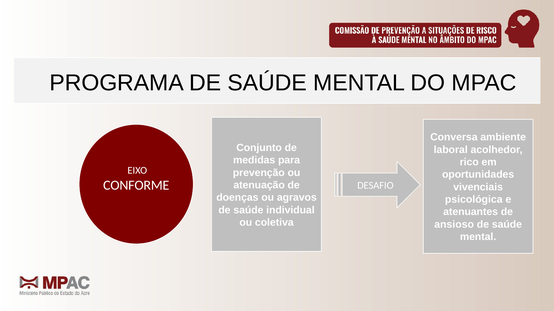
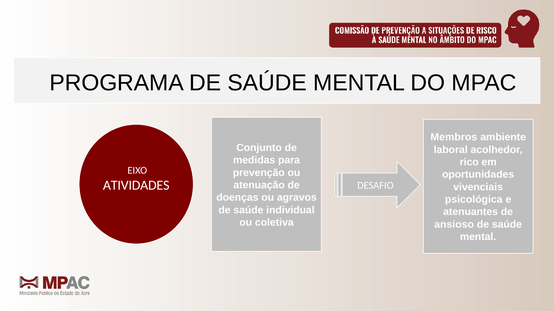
Conversa: Conversa -> Membros (454, 137)
CONFORME: CONFORME -> ATIVIDADES (136, 185)
